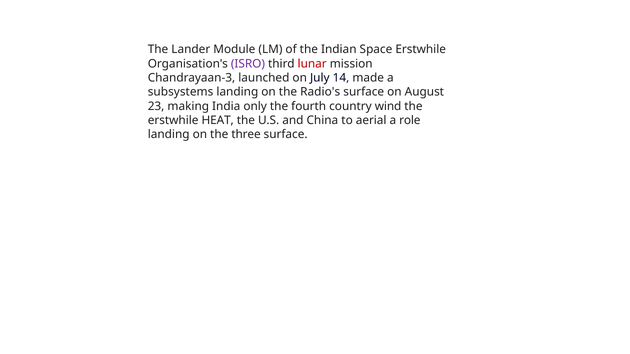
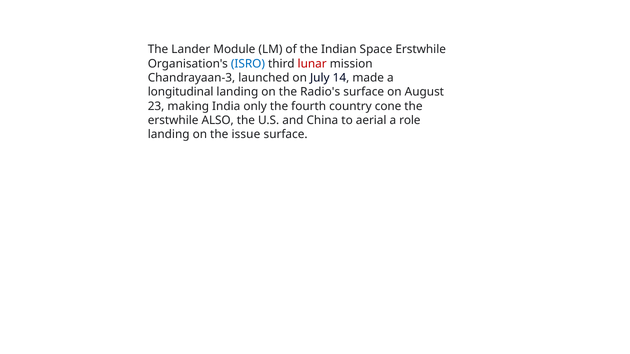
ISRO colour: purple -> blue (248, 64)
subsystems: subsystems -> longitudinal (181, 92)
wind: wind -> cone (388, 106)
HEAT: HEAT -> ALSO (218, 121)
three: three -> issue (246, 135)
